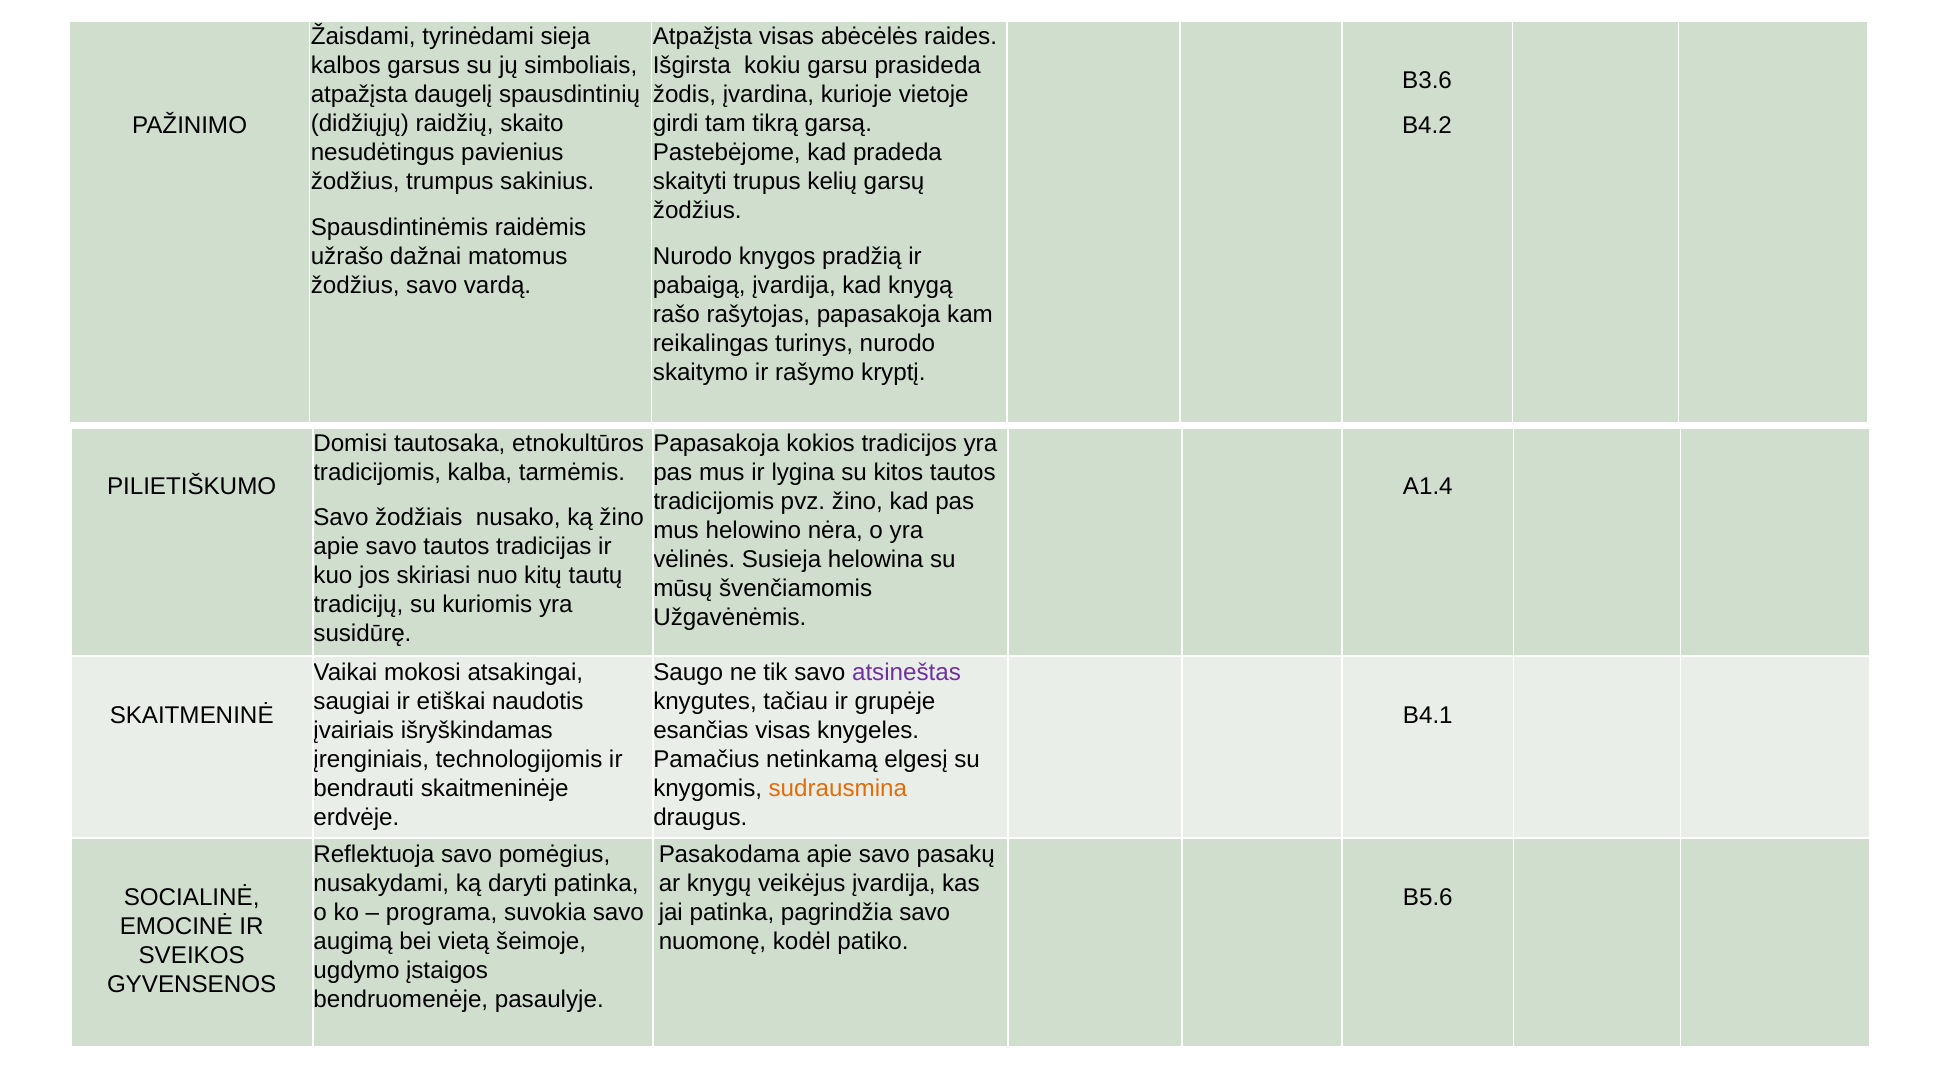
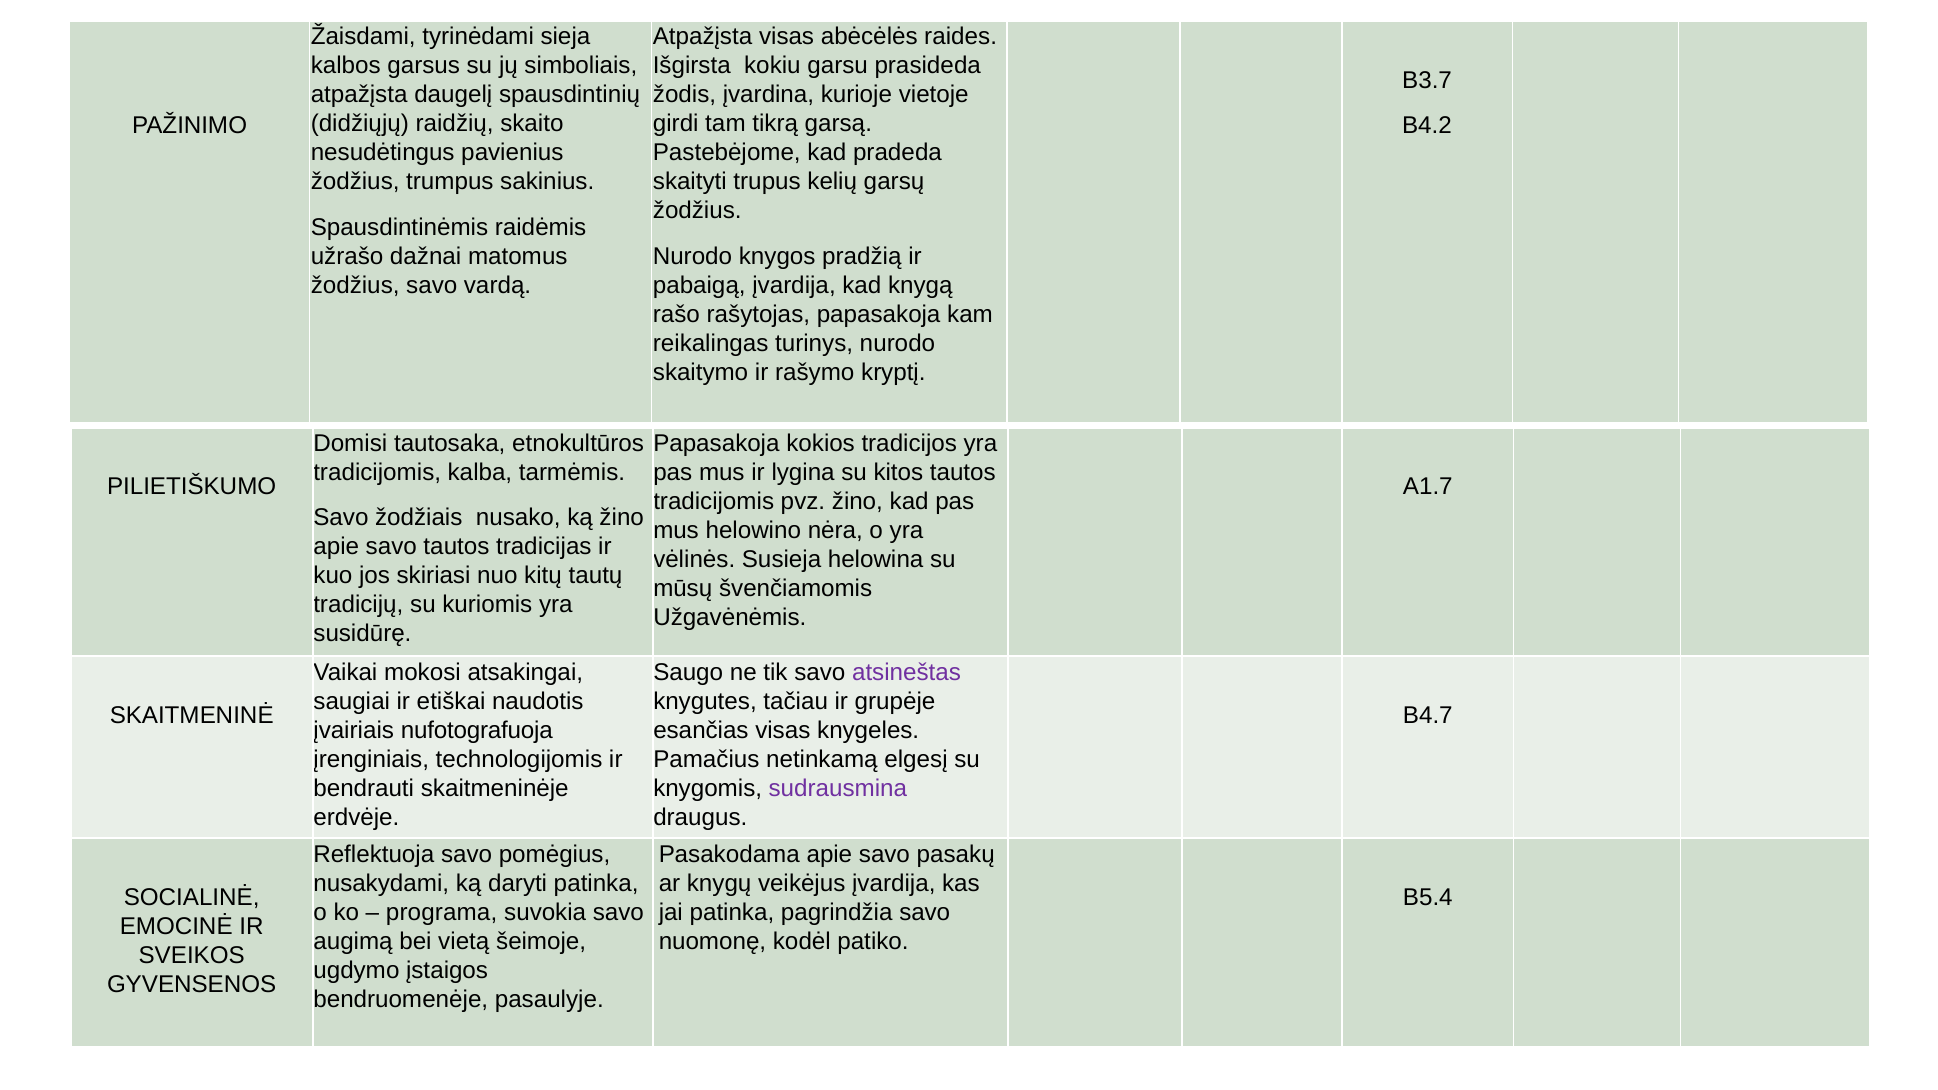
B3.6: B3.6 -> B3.7 (1427, 80)
A1.4: A1.4 -> A1.7 (1428, 487)
B4.1: B4.1 -> B4.7 (1428, 716)
išryškindamas: išryškindamas -> nufotografuoja (477, 730)
sudrausmina colour: orange -> purple (838, 788)
B5.6: B5.6 -> B5.4 (1428, 898)
